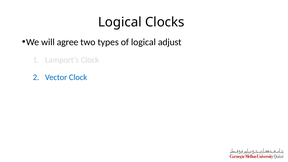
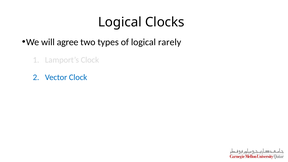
adjust: adjust -> rarely (170, 42)
